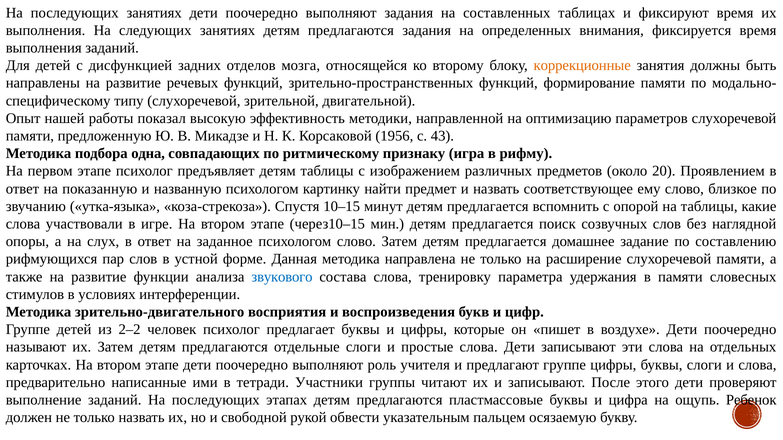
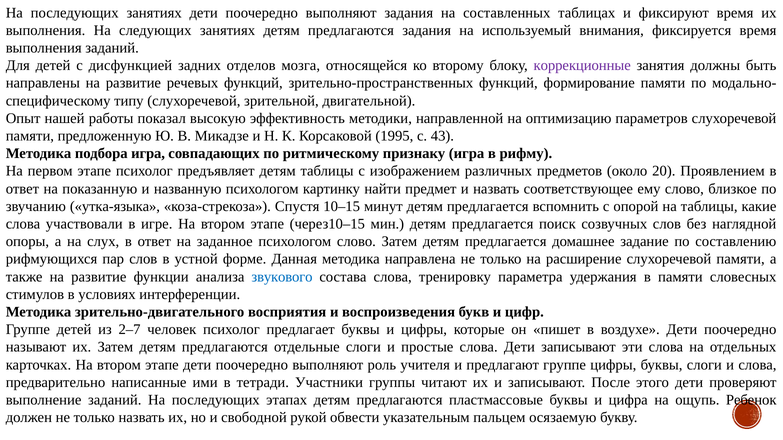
определенных: определенных -> используемый (527, 30)
коррекционные colour: orange -> purple (582, 66)
1956: 1956 -> 1995 (394, 136)
подбора одна: одна -> игра (148, 154)
2–2: 2–2 -> 2–7 (130, 330)
